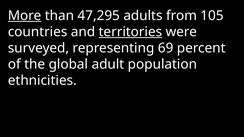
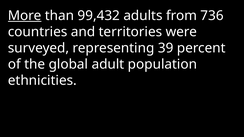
47,295: 47,295 -> 99,432 (99, 16)
105: 105 -> 736 (212, 16)
territories underline: present -> none (130, 32)
69: 69 -> 39 (166, 48)
